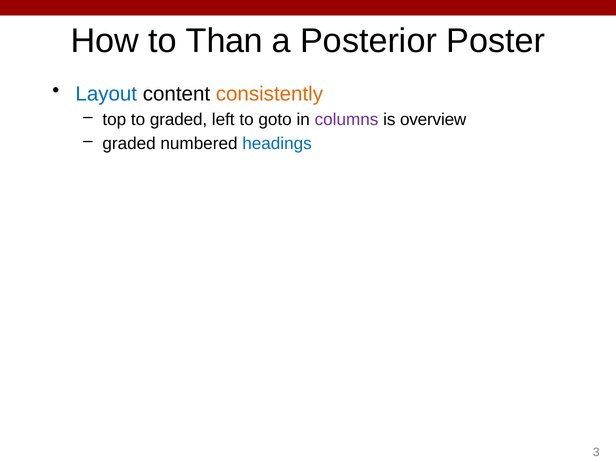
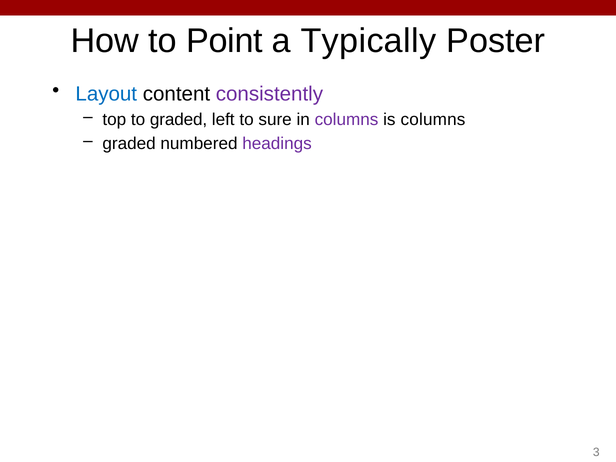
Than: Than -> Point (224, 41)
Posterior: Posterior -> Typically (368, 41)
consistently colour: orange -> purple (269, 94)
goto: goto -> sure (275, 120)
is overview: overview -> columns (433, 120)
headings colour: blue -> purple (277, 144)
